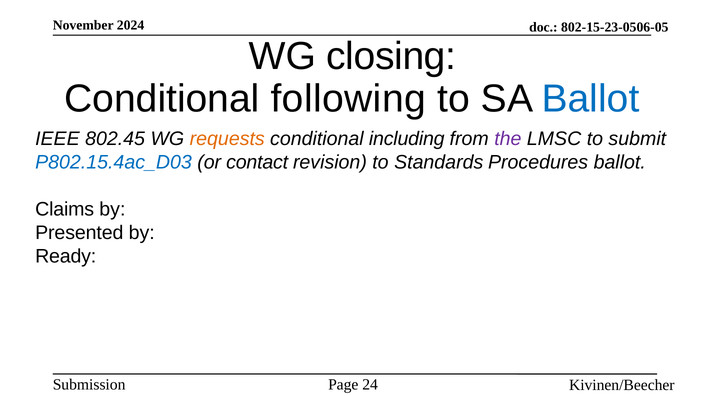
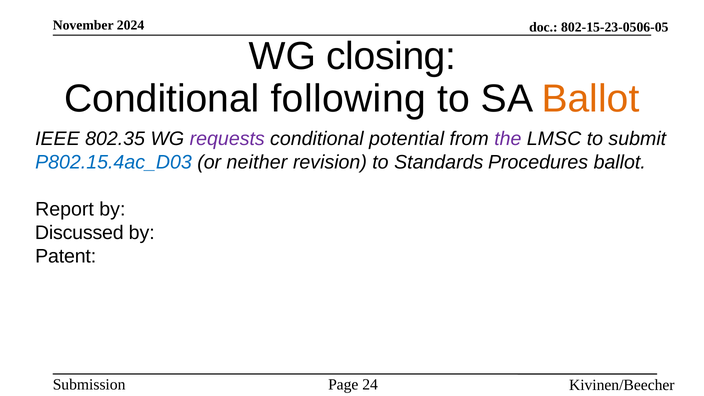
Ballot colour: blue -> orange (591, 99)
802.45: 802.45 -> 802.35 (115, 139)
requests colour: orange -> purple (227, 139)
including: including -> potential (407, 139)
contact: contact -> neither (257, 163)
Claims: Claims -> Report (65, 210)
Presented: Presented -> Discussed (79, 233)
Ready: Ready -> Patent (66, 257)
